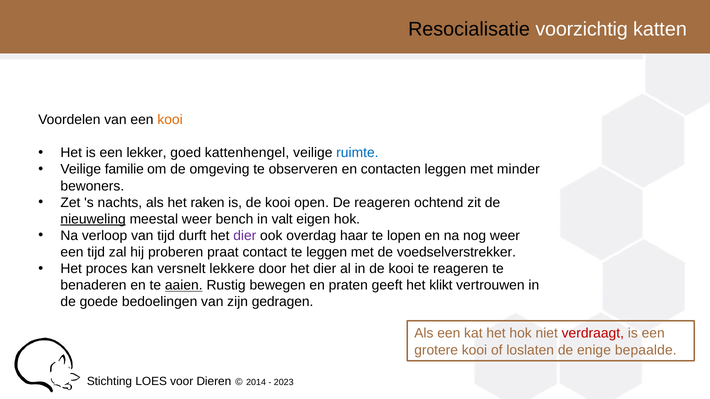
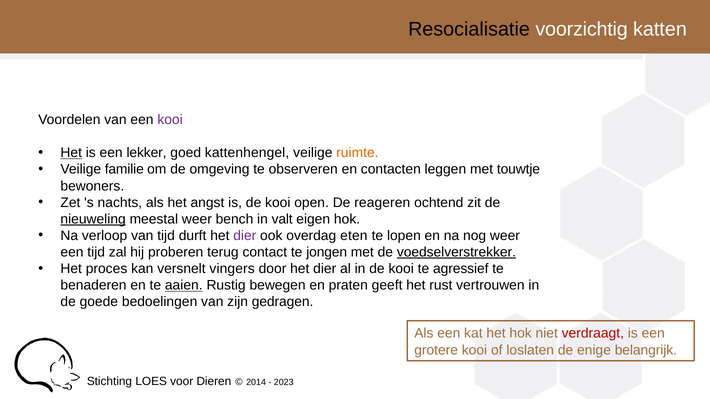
kooi colour: orange -> purple (170, 120)
Het underline: none -> present (71, 153)
ruimte colour: blue -> orange (357, 153)
minder: minder -> touwtje (518, 170)
raken: raken -> angst (207, 203)
haar: haar -> eten (354, 236)
praat: praat -> terug (223, 252)
te leggen: leggen -> jongen (327, 252)
voedselverstrekker underline: none -> present (456, 252)
lekkere: lekkere -> vingers (232, 269)
te reageren: reageren -> agressief (461, 269)
klikt: klikt -> rust (441, 286)
bepaalde: bepaalde -> belangrijk (646, 350)
